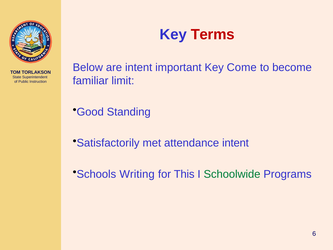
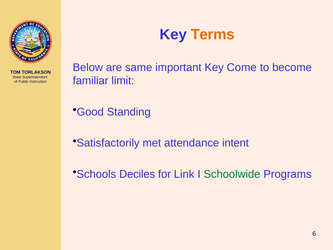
Terms colour: red -> orange (213, 34)
are intent: intent -> same (139, 67)
Writing: Writing -> Deciles (137, 174)
This: This -> Link (184, 174)
